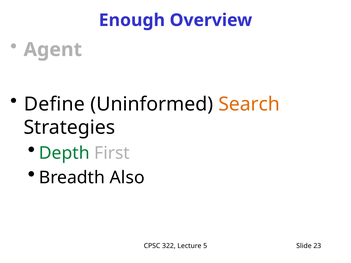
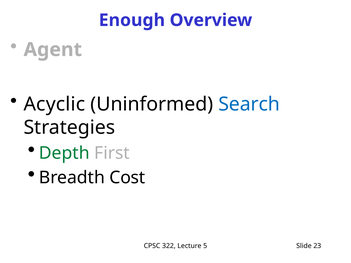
Define: Define -> Acyclic (54, 104)
Search colour: orange -> blue (249, 104)
Also: Also -> Cost (127, 178)
